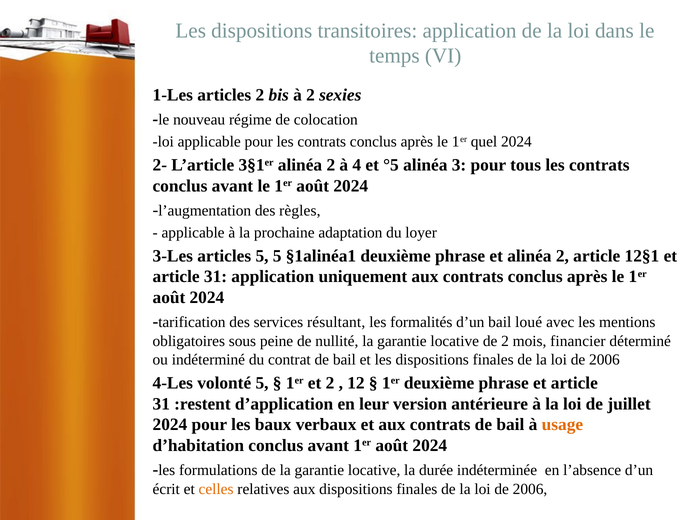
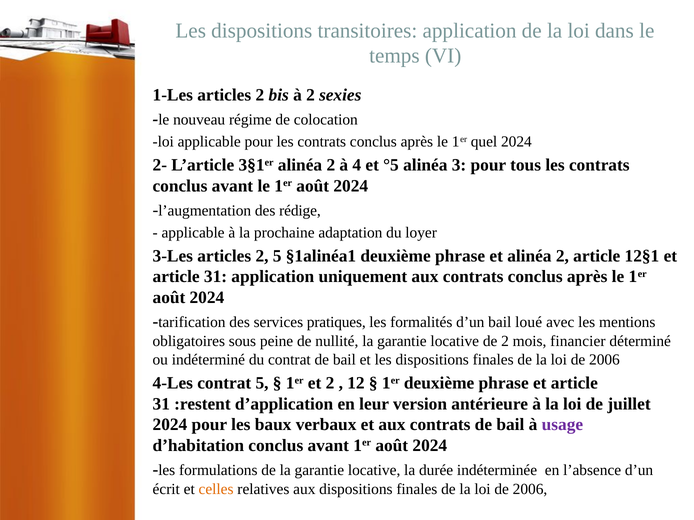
règles: règles -> rédige (300, 211)
3-Les articles 5: 5 -> 2 (262, 256)
résultant: résultant -> pratiques (336, 323)
4-Les volonté: volonté -> contrat (224, 383)
usage colour: orange -> purple (562, 425)
